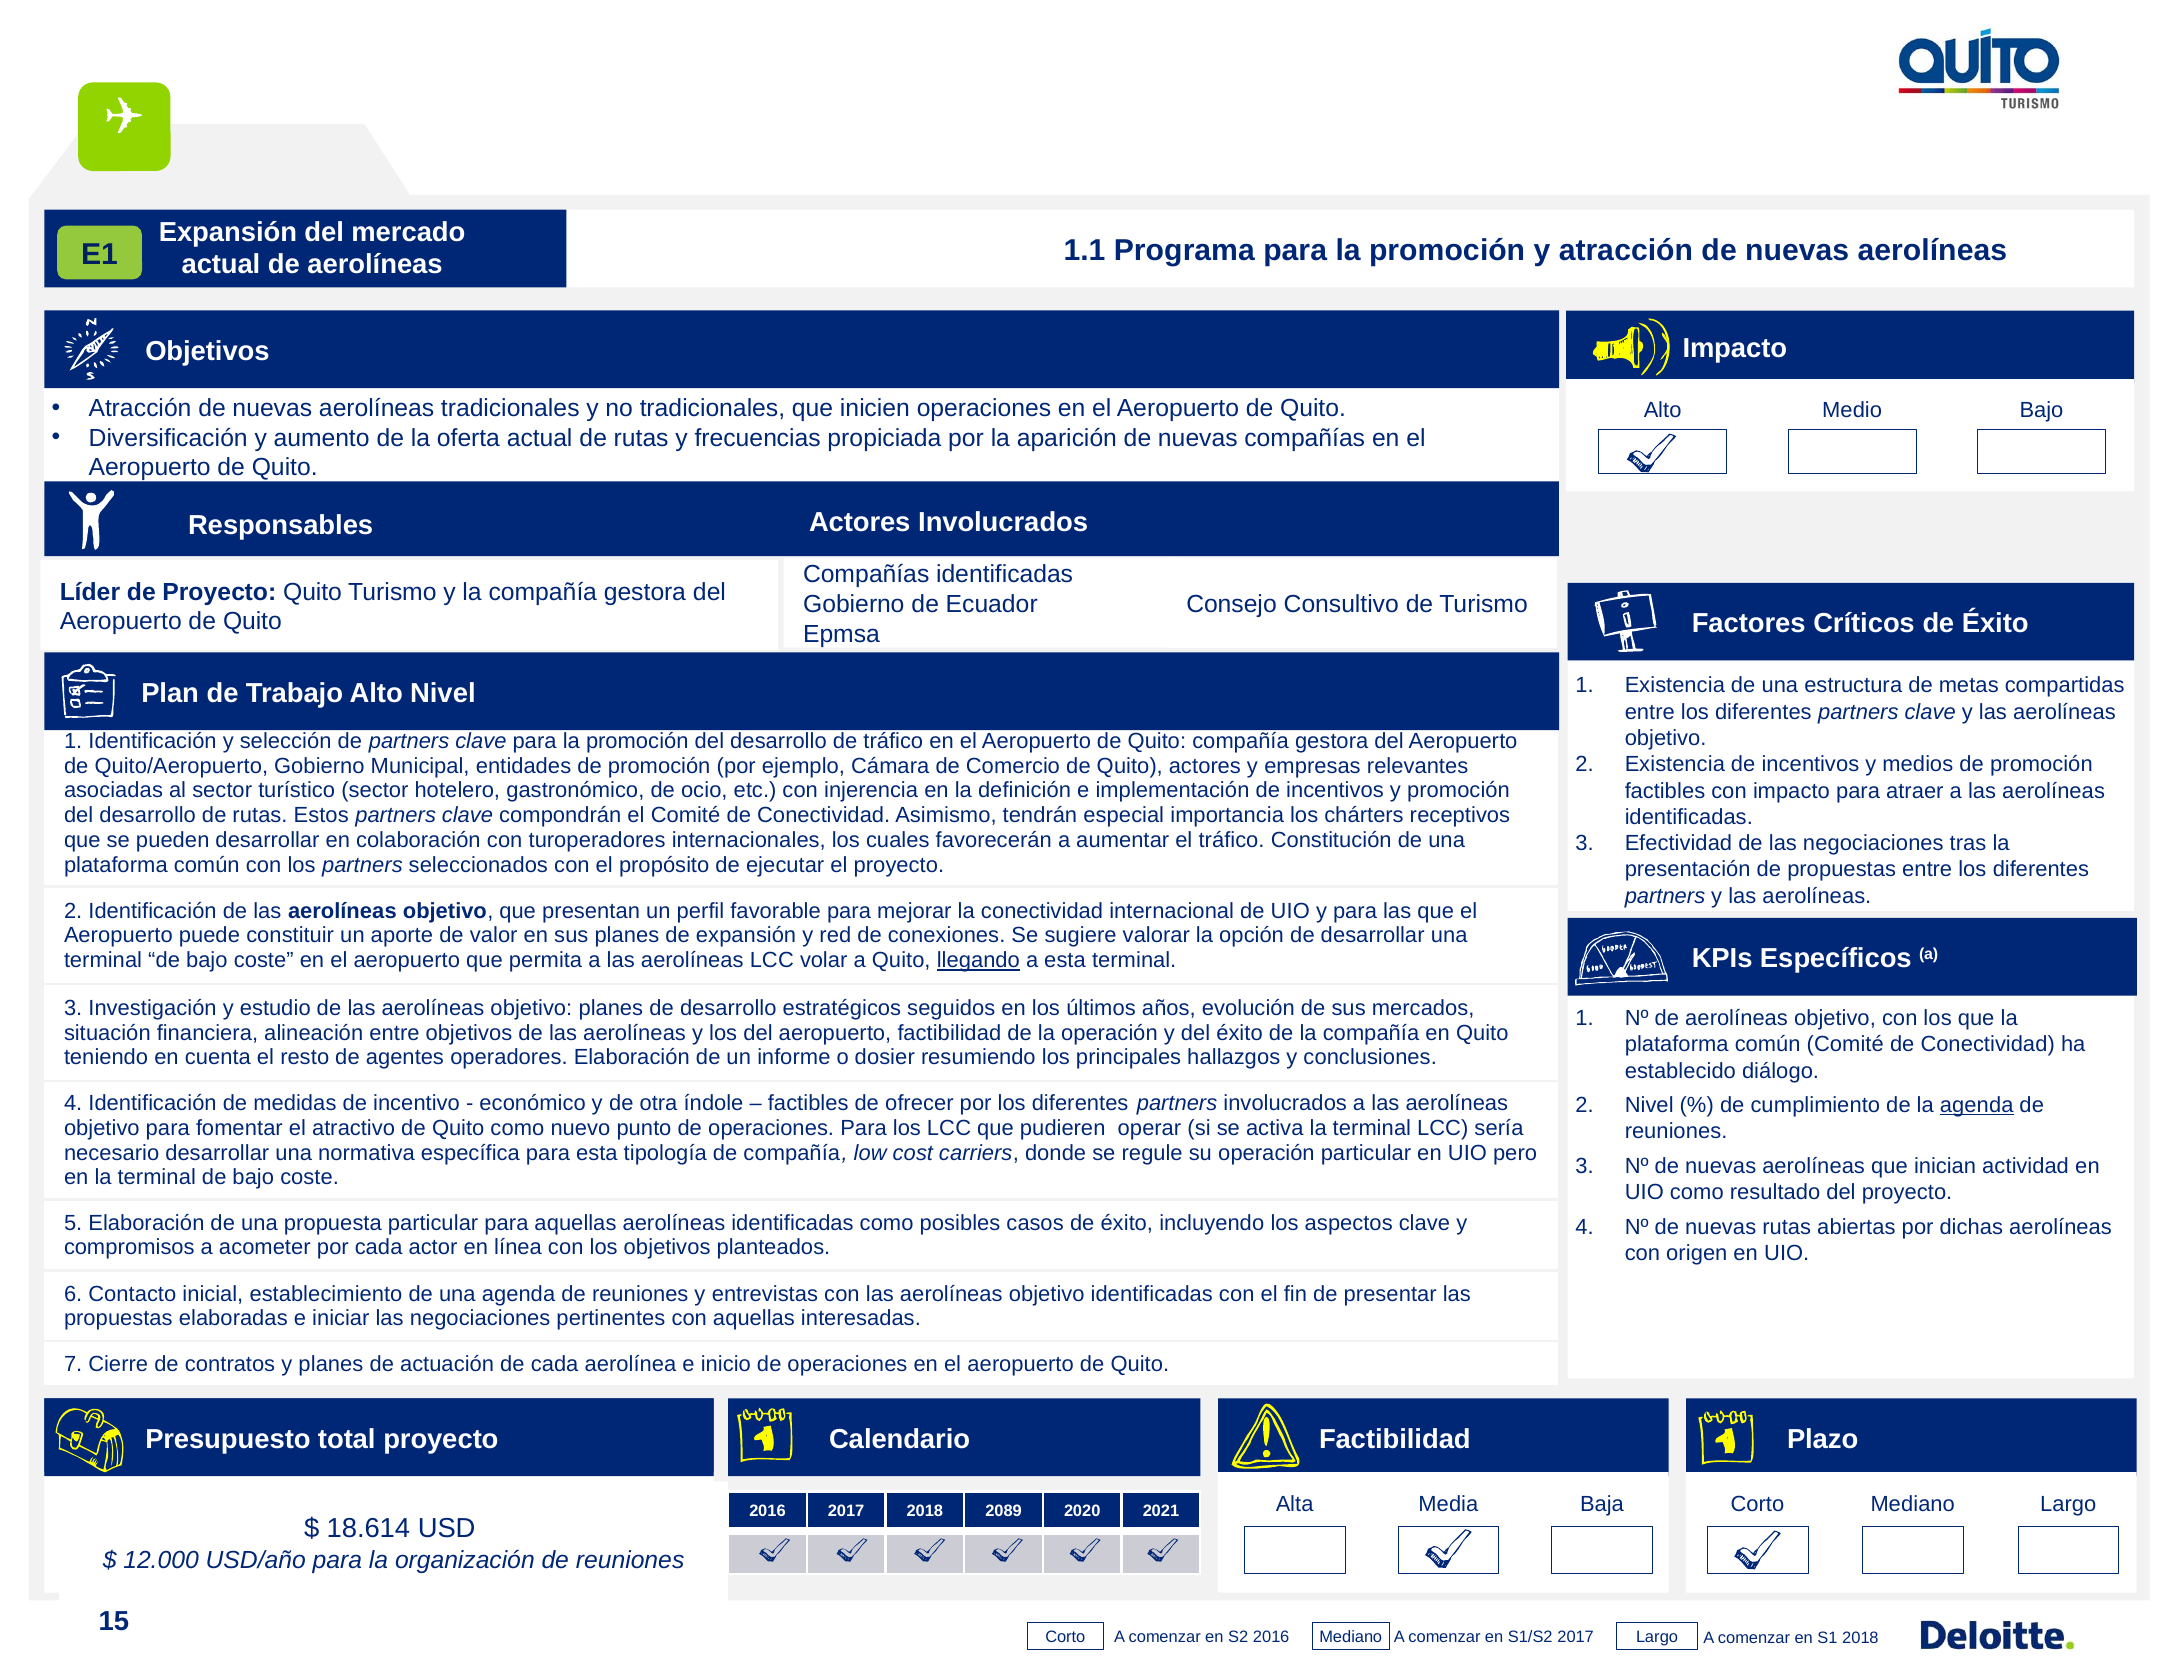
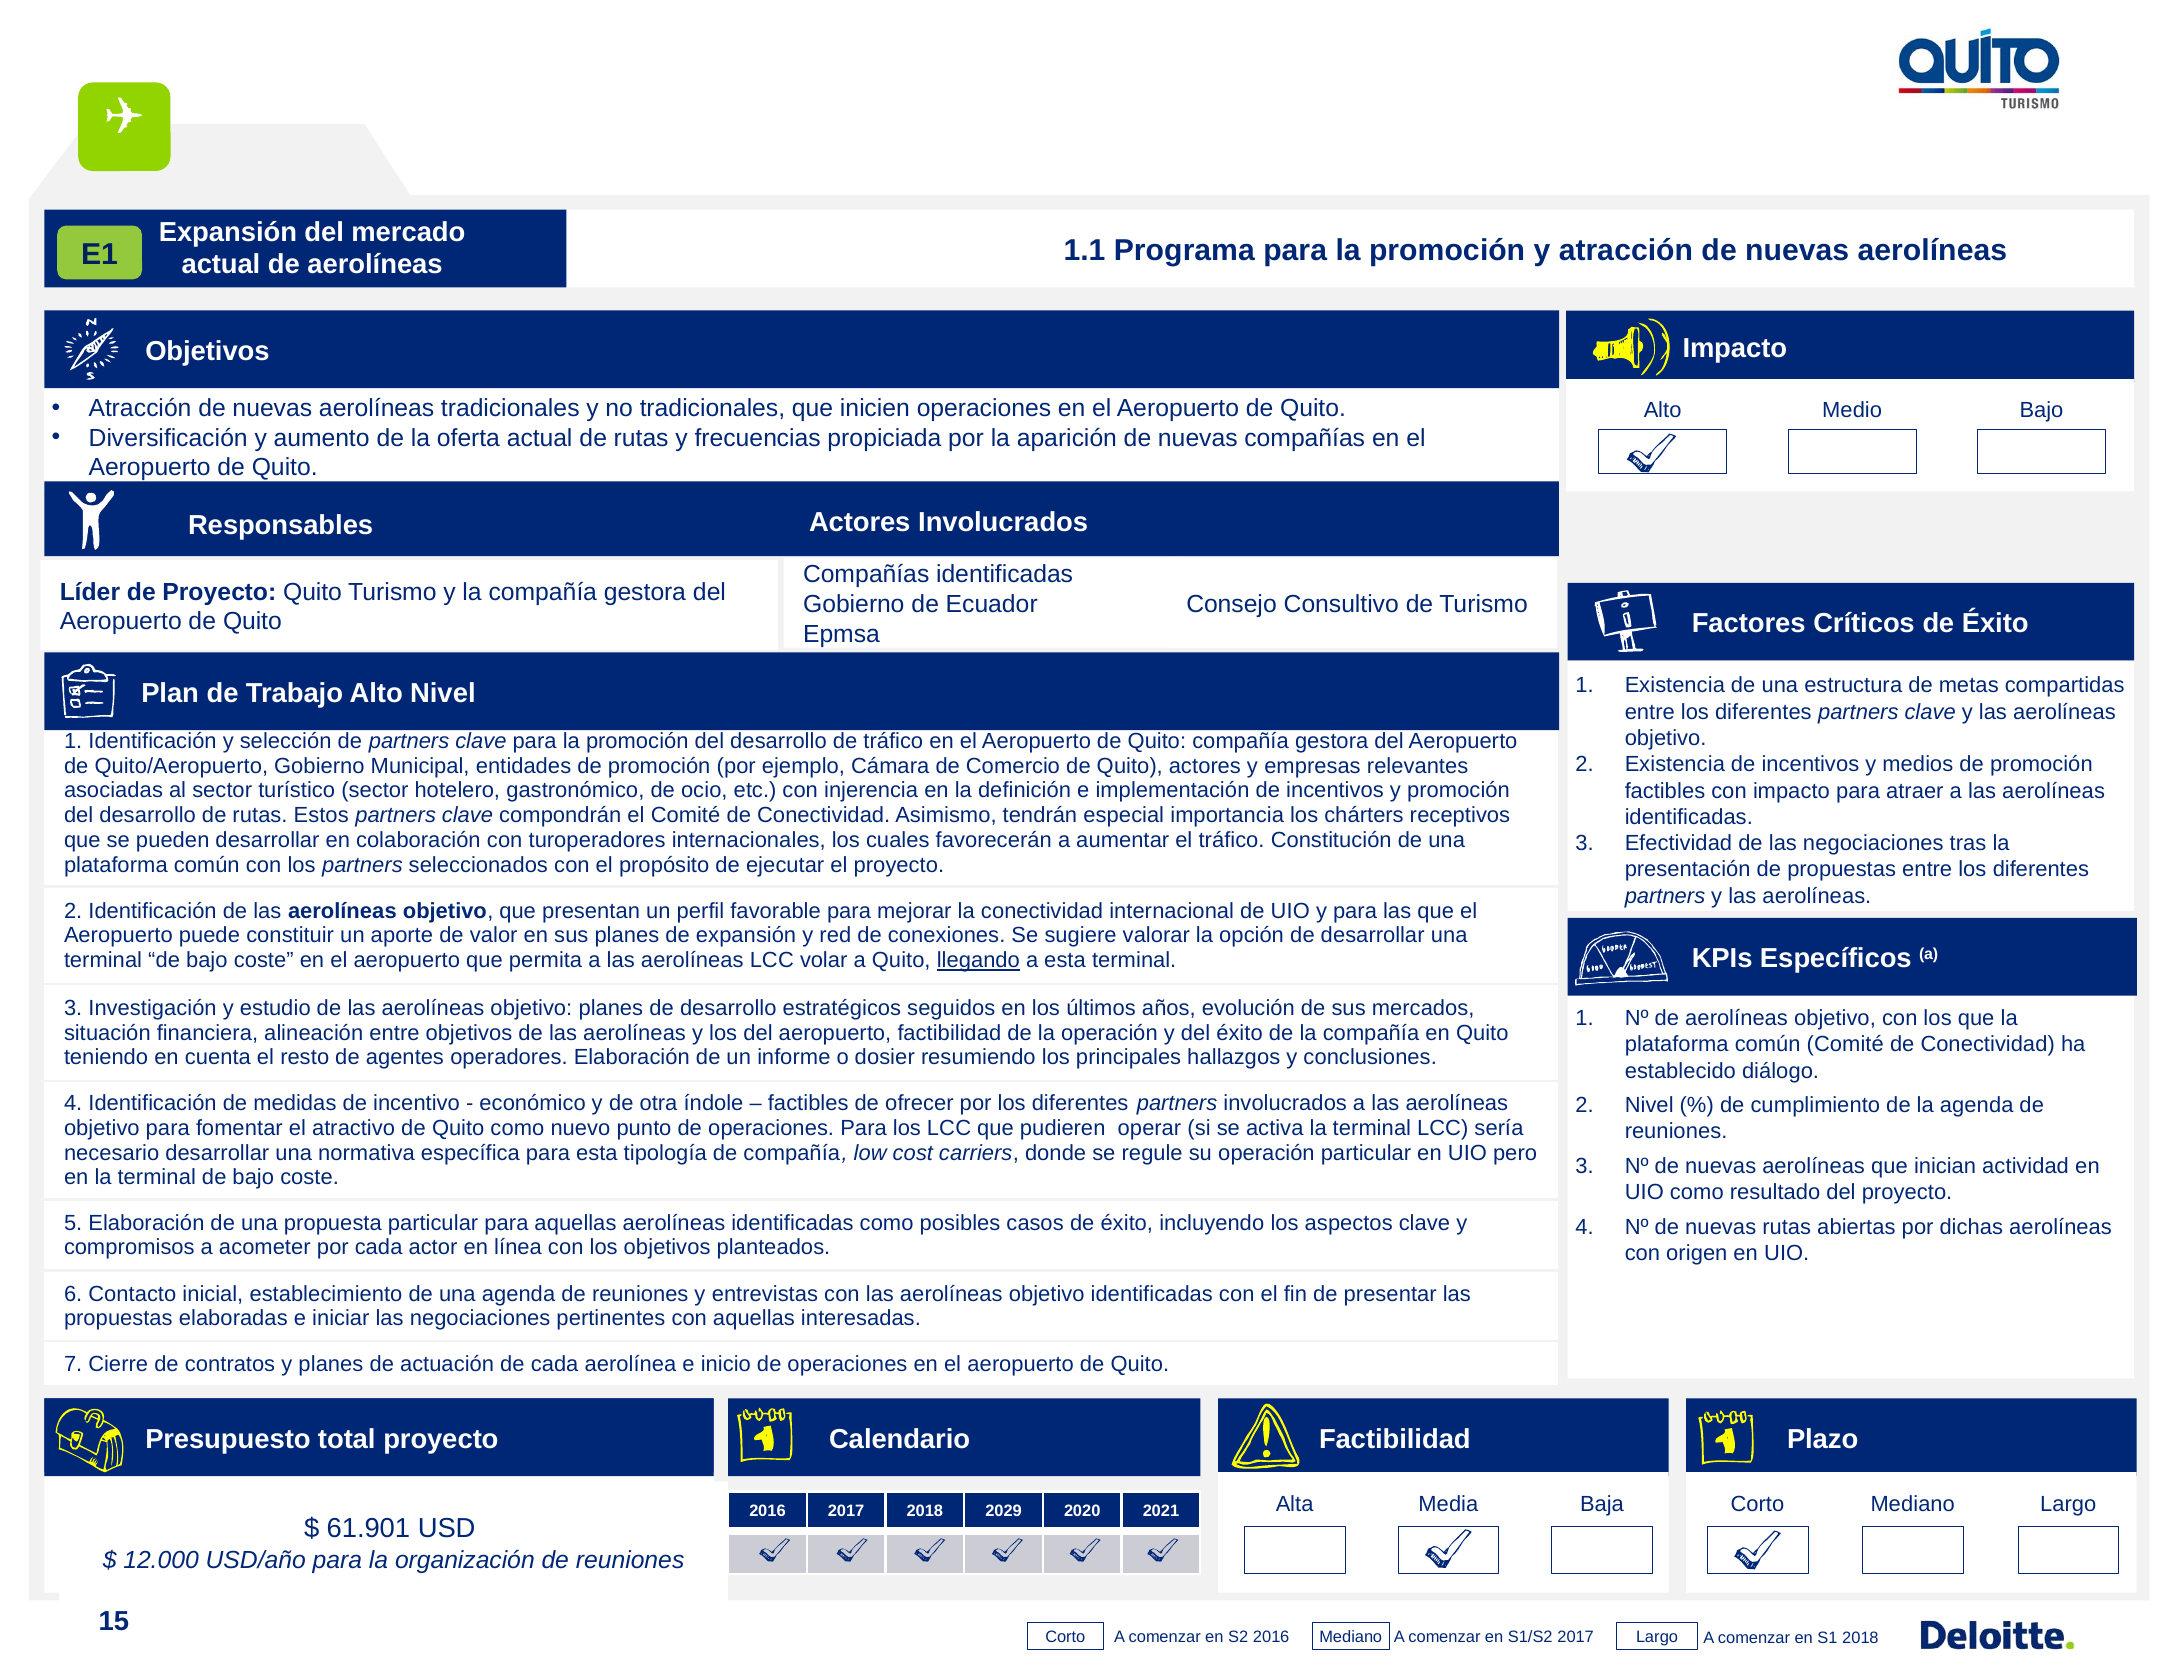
agenda underline: present -> none (1977, 1105)
2089: 2089 -> 2029 (1004, 1510)
18.614: 18.614 -> 61.901 (368, 1528)
